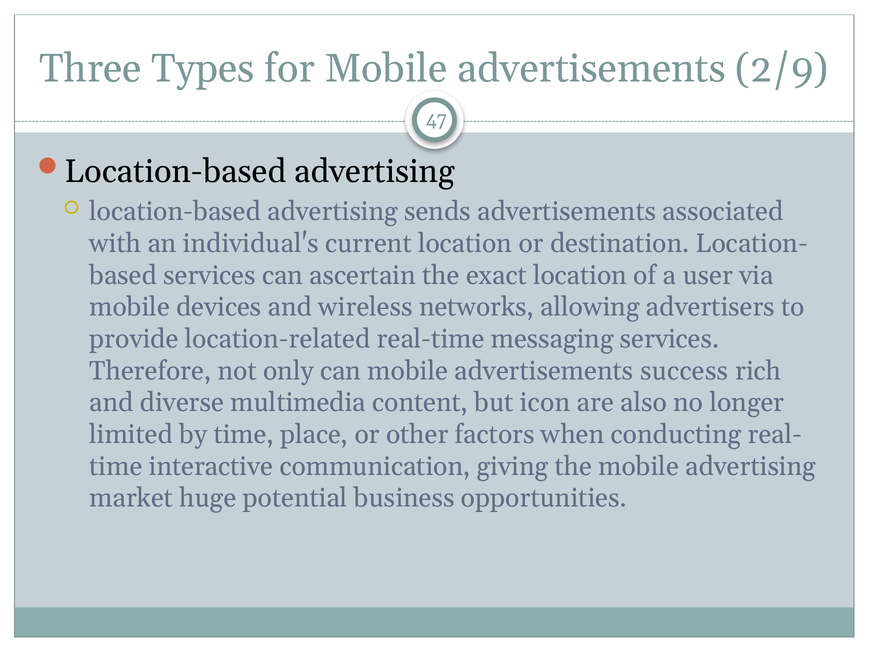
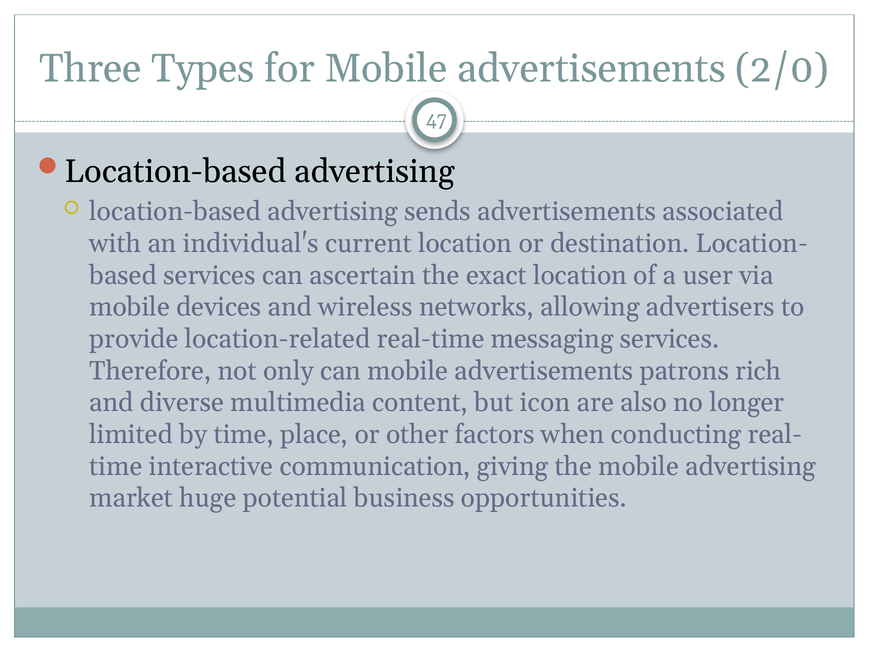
2/9: 2/9 -> 2/0 (782, 68)
success: success -> patrons (684, 371)
